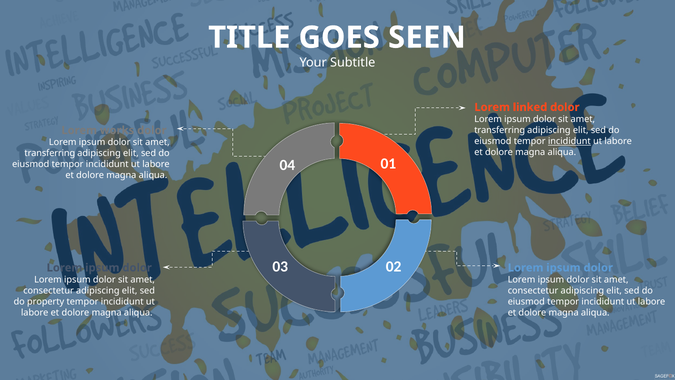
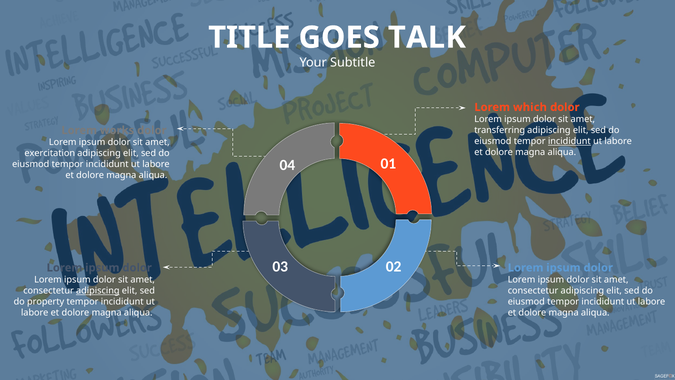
SEEN: SEEN -> TALK (427, 37)
linked: linked -> which (530, 107)
transferring: transferring -> exercitation (50, 153)
adipiscing underline: none -> present (98, 291)
